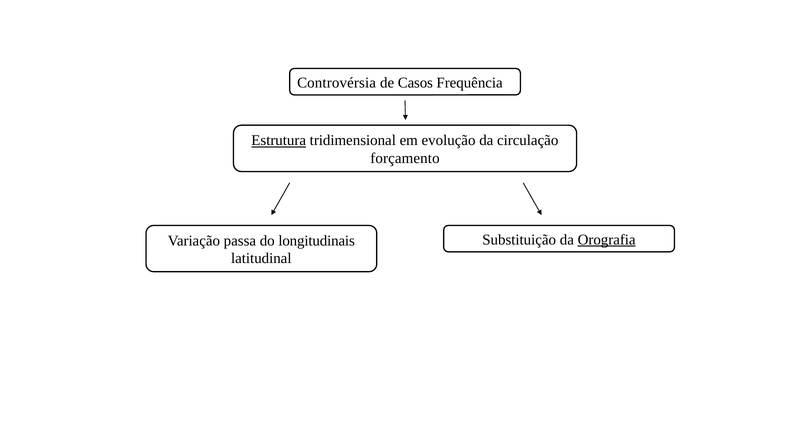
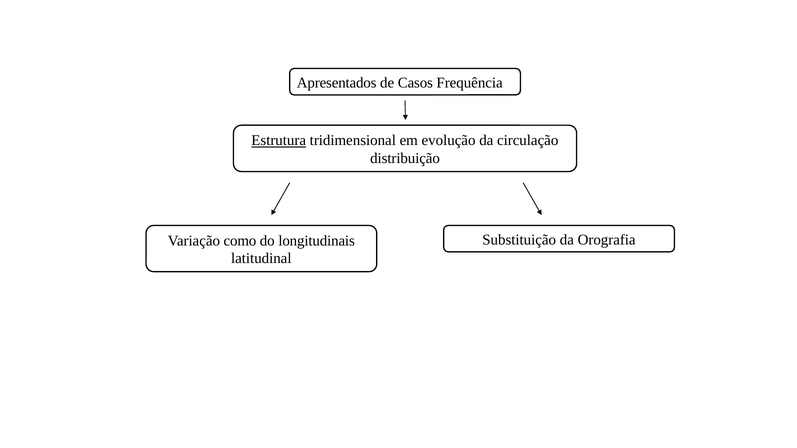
Controvérsia: Controvérsia -> Apresentados (337, 83)
forçamento: forçamento -> distribuição (405, 158)
Orografia underline: present -> none (607, 240)
passa: passa -> como (240, 241)
